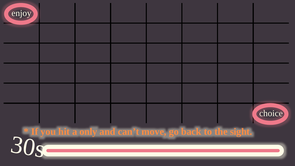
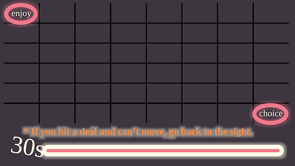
only: only -> deal (88, 132)
